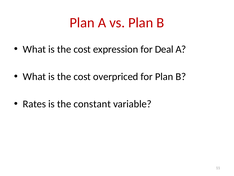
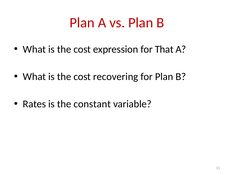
Deal: Deal -> That (164, 49)
overpriced: overpriced -> recovering (116, 76)
